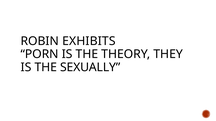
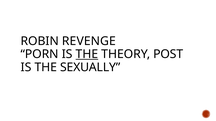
EXHIBITS: EXHIBITS -> REVENGE (89, 41)
THE underline: none -> present (87, 54)
THEY: THEY -> POST (168, 54)
